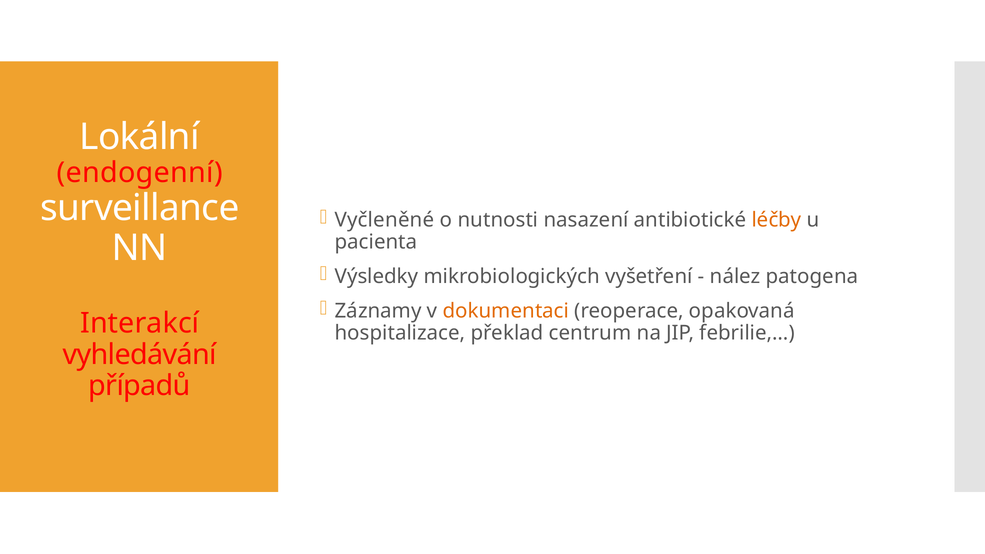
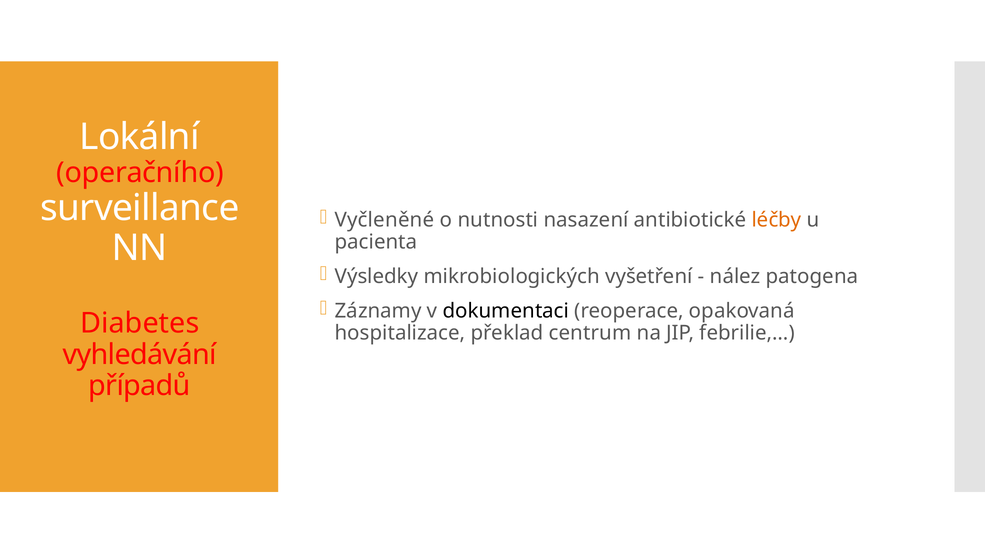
endogenní: endogenní -> operačního (140, 173)
dokumentaci colour: orange -> black (506, 311)
Interakcí: Interakcí -> Diabetes (140, 324)
